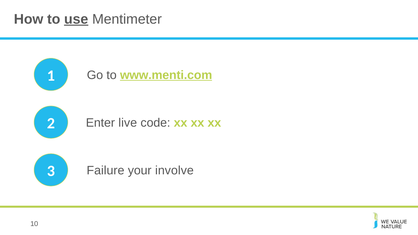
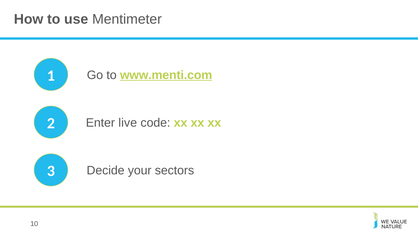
use underline: present -> none (76, 19)
Failure: Failure -> Decide (106, 171)
involve: involve -> sectors (174, 171)
